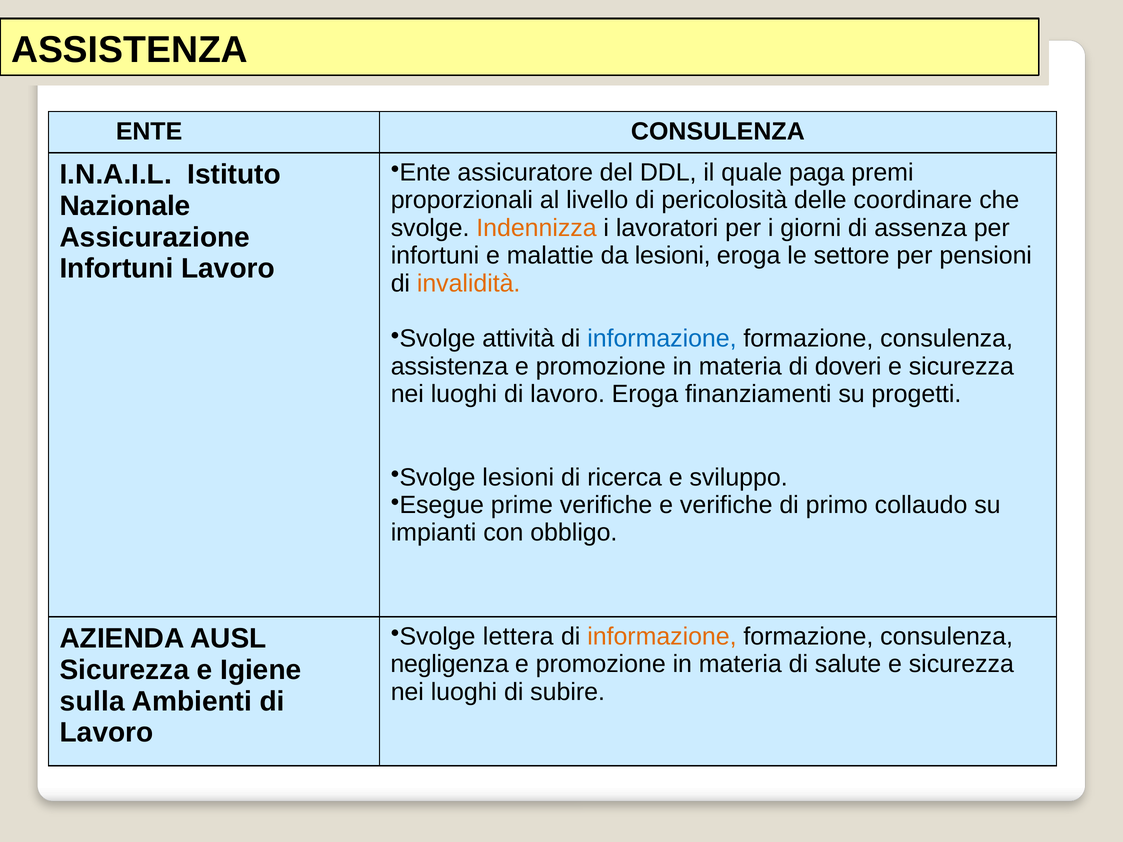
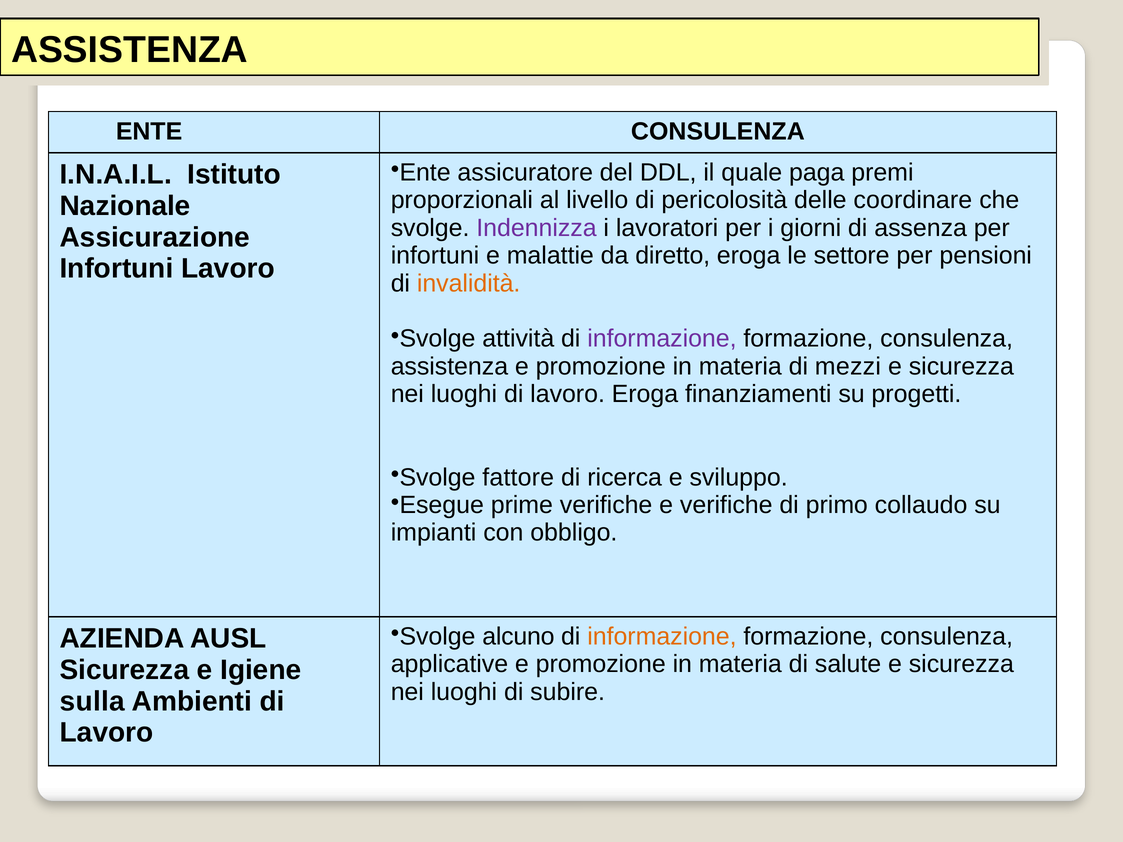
Indennizza colour: orange -> purple (536, 228)
da lesioni: lesioni -> diretto (673, 256)
informazione colour: blue -> purple (662, 339)
doveri: doveri -> mezzi (848, 367)
Svolge lesioni: lesioni -> fattore (518, 477)
lettera: lettera -> alcuno (518, 637)
negligenza: negligenza -> applicative (449, 664)
